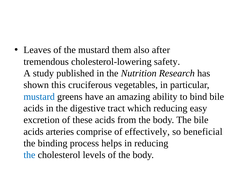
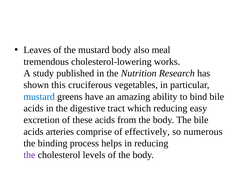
mustard them: them -> body (122, 50)
after: after -> meal (161, 50)
safety: safety -> works (167, 62)
beneficial: beneficial -> numerous (203, 131)
the colour: blue -> purple (29, 155)
